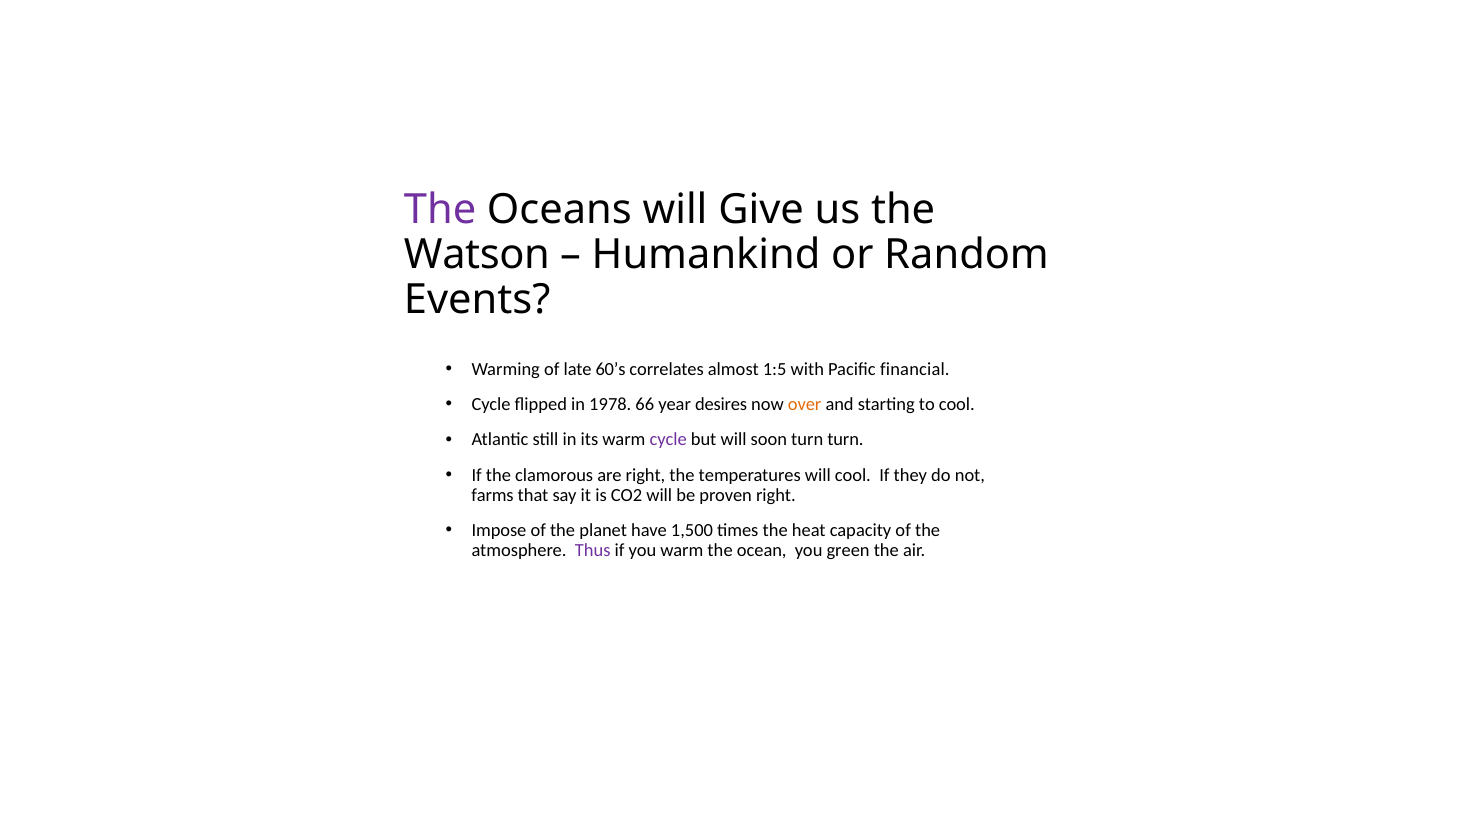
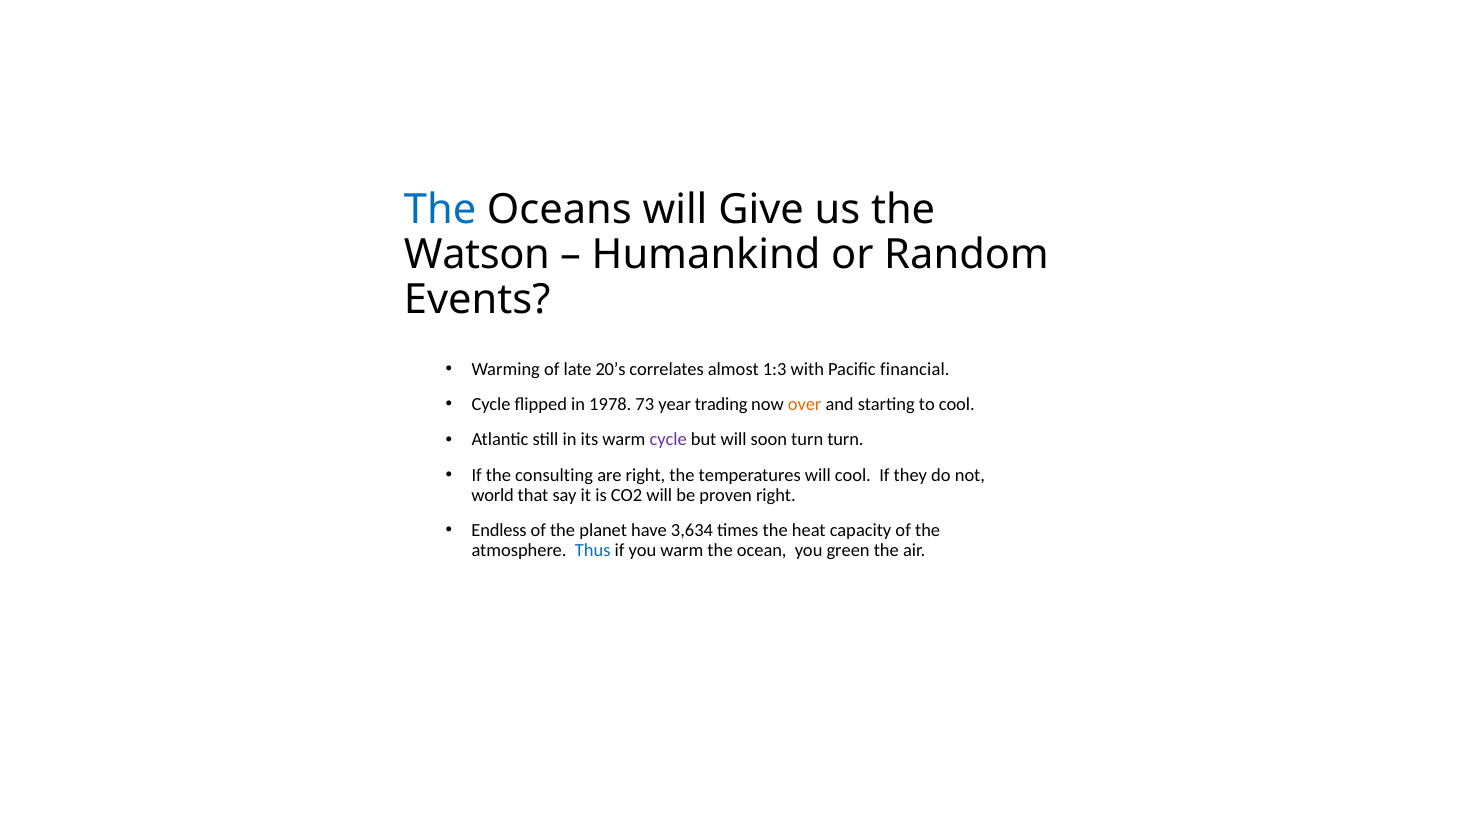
The colour: purple -> blue (440, 210)
60’s: 60’s -> 20’s (611, 369)
1:5: 1:5 -> 1:3 (775, 369)
66: 66 -> 73 (645, 404)
desires: desires -> trading (721, 404)
clamorous: clamorous -> consulting (554, 475)
farms: farms -> world (493, 495)
Impose: Impose -> Endless (499, 530)
1,500: 1,500 -> 3,634 (692, 530)
Thus colour: purple -> blue (593, 550)
